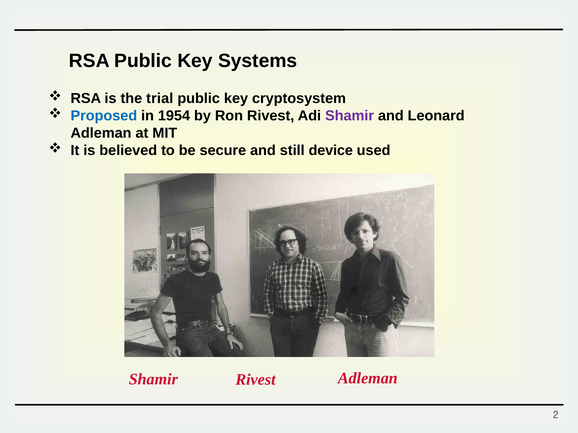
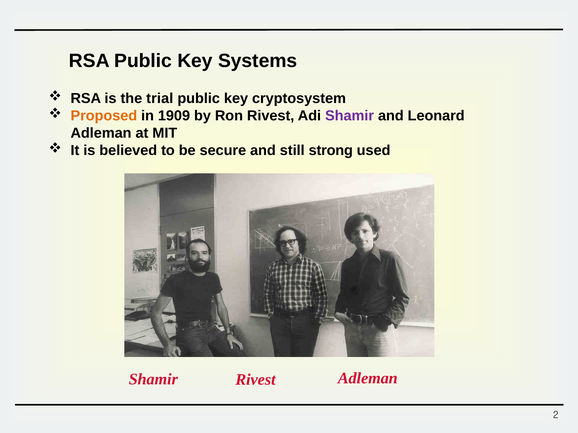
Proposed colour: blue -> orange (104, 116)
1954: 1954 -> 1909 (174, 116)
device: device -> strong (331, 151)
